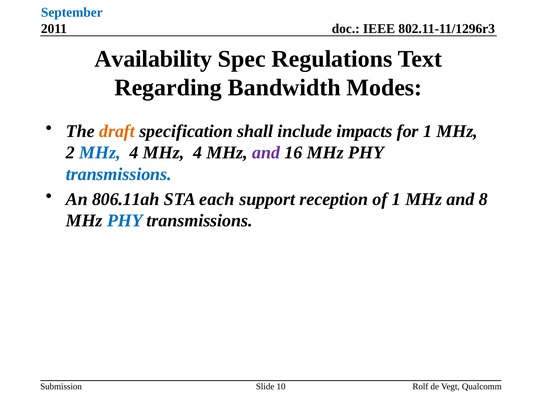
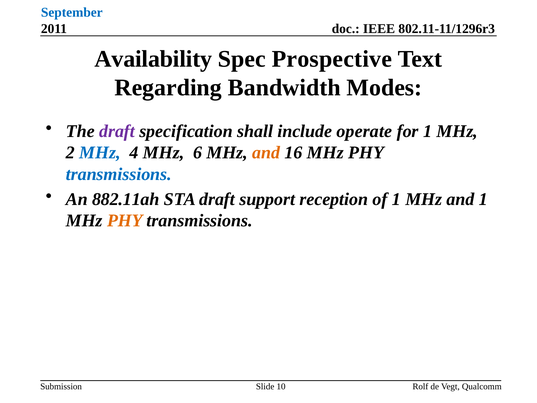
Regulations: Regulations -> Prospective (332, 59)
draft colour: orange -> purple (117, 131)
impacts: impacts -> operate (364, 131)
4 MHz 4: 4 -> 6 (198, 153)
and colour: purple -> orange (266, 153)
806.11ah: 806.11ah -> 882.11ah (126, 199)
STA each: each -> draft (217, 199)
and 8: 8 -> 1 (483, 199)
PHY colour: blue -> orange (125, 221)
